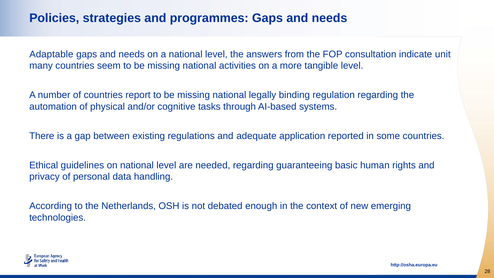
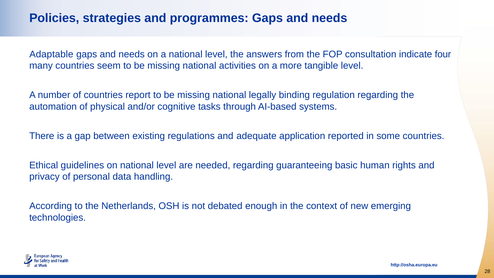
unit: unit -> four (443, 54)
